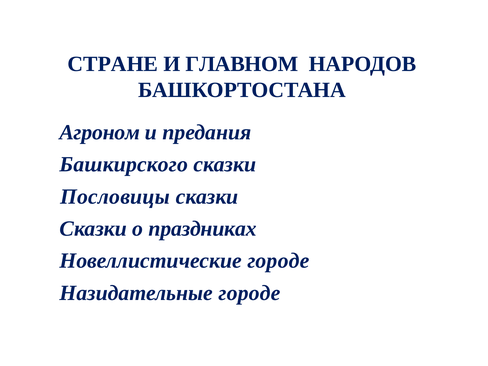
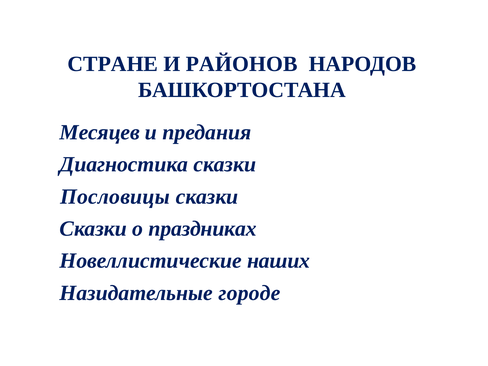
ГЛАВНОМ: ГЛАВНОМ -> РАЙОНОВ (242, 64)
Агроном: Агроном -> Месяцев (100, 132)
Башкирского: Башкирского -> Диагностика (124, 164)
Новеллистические городе: городе -> наших (279, 261)
